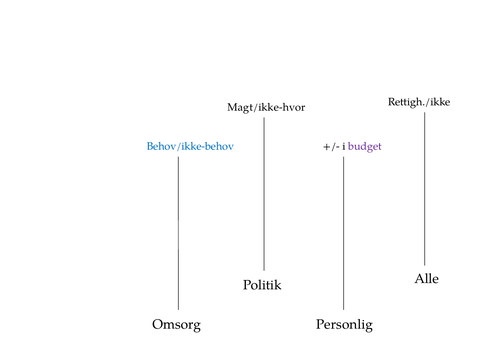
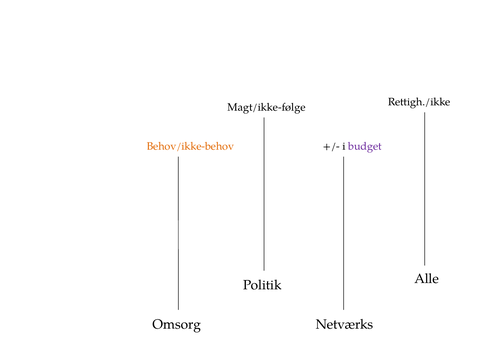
Magt/ikke-hvor: Magt/ikke-hvor -> Magt/ikke-følge (267, 107)
Behov/ikke-behov colour: blue -> orange (190, 147)
Personlig: Personlig -> Netværks (345, 325)
